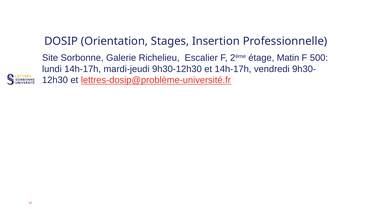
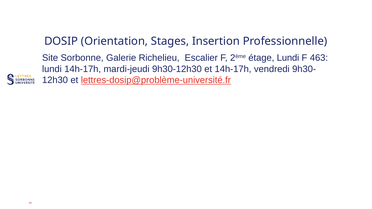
étage Matin: Matin -> Lundi (288, 58)
500: 500 -> 463 (319, 58)
